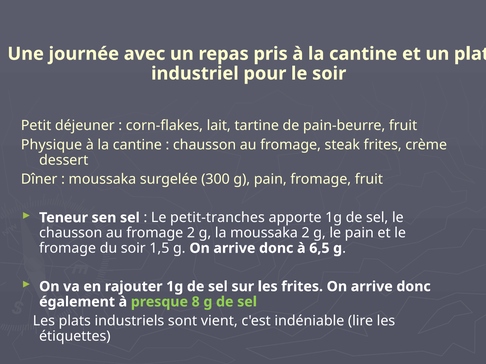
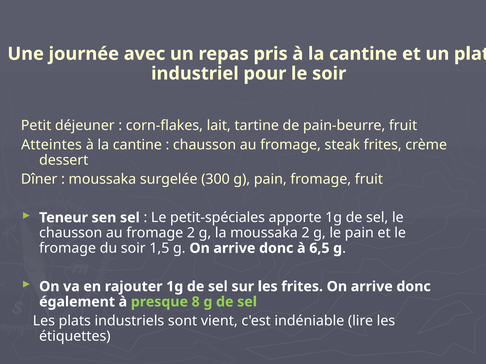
Physique: Physique -> Atteintes (51, 145)
petit-tranches: petit-tranches -> petit-spéciales (218, 218)
